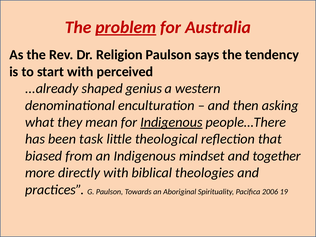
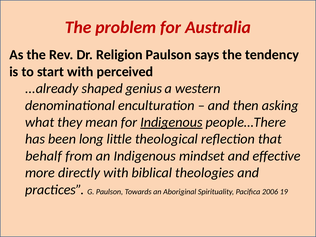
problem underline: present -> none (126, 27)
task: task -> long (91, 139)
biased: biased -> behalf (44, 156)
together: together -> effective (277, 156)
